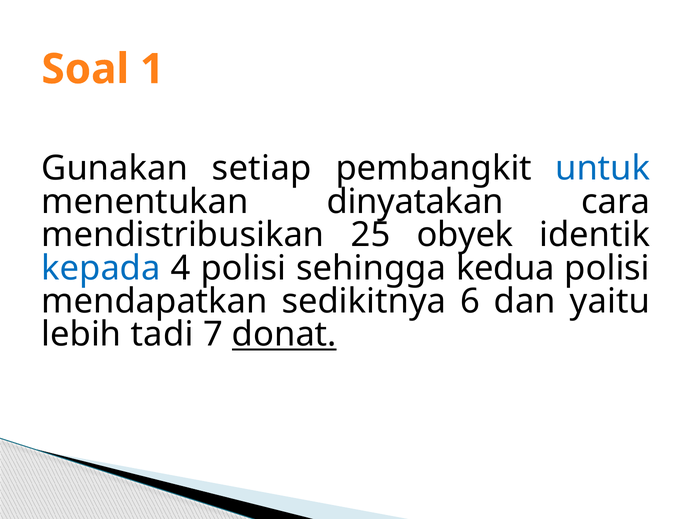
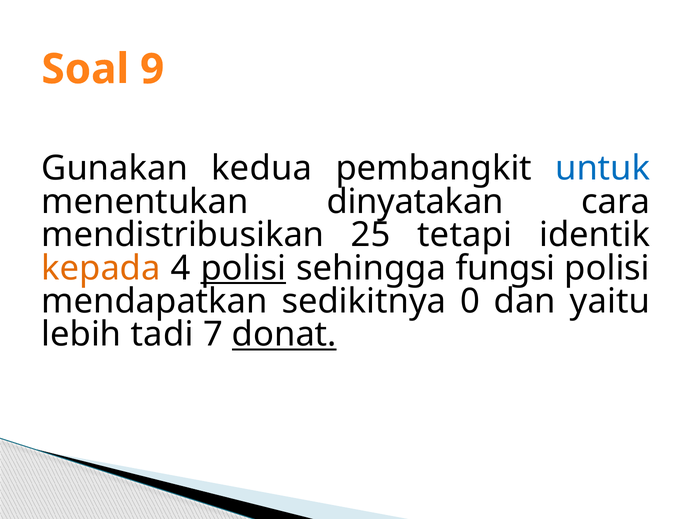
1: 1 -> 9 (152, 69)
setiap: setiap -> kedua (262, 168)
obyek: obyek -> tetapi (465, 235)
kepada colour: blue -> orange (101, 268)
polisi underline: none -> present (243, 268)
kedua: kedua -> fungsi (505, 268)
6: 6 -> 0 (470, 301)
